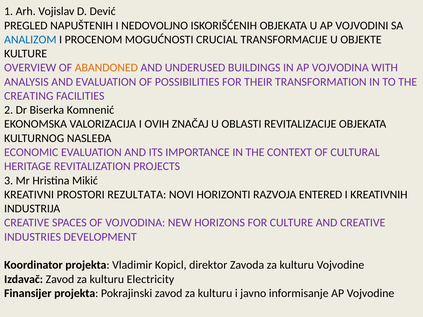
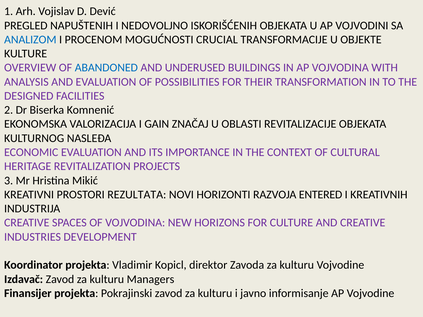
ABANDONED colour: orange -> blue (106, 68)
CREATING: CREATING -> DESIGNED (29, 96)
OVIH: OVIH -> GAIN (157, 124)
Electricity: Electricity -> Managers (151, 279)
